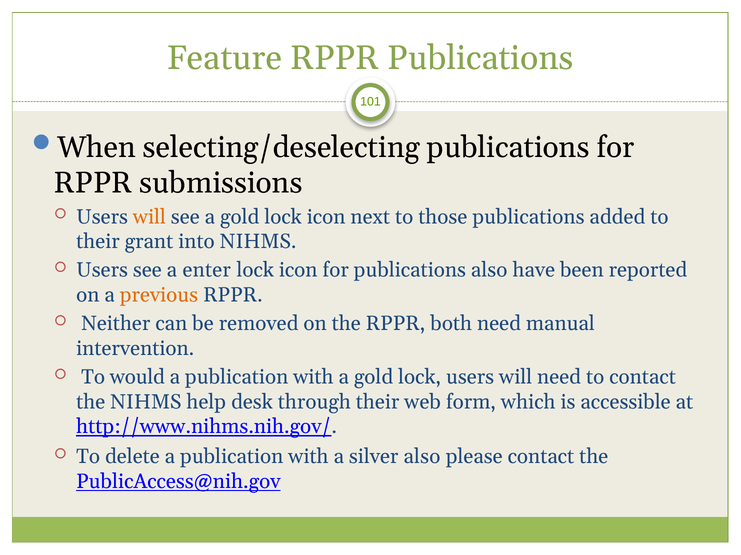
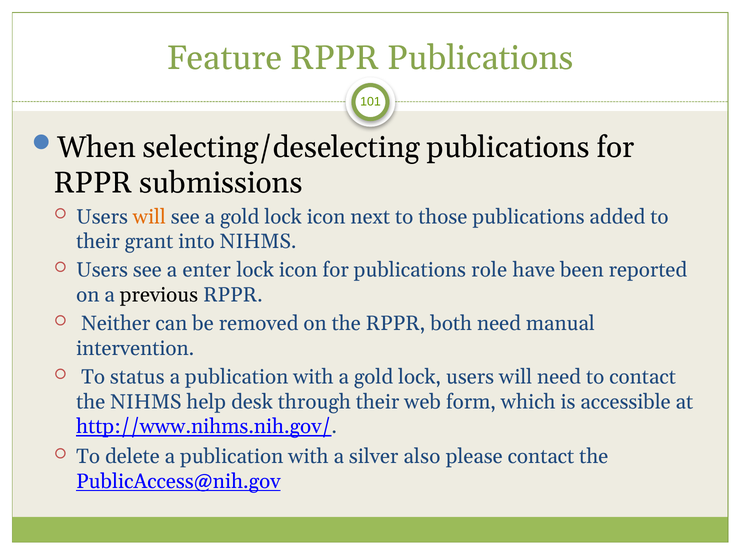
publications also: also -> role (489, 271)
previous colour: orange -> black (159, 295)
would: would -> status (137, 378)
